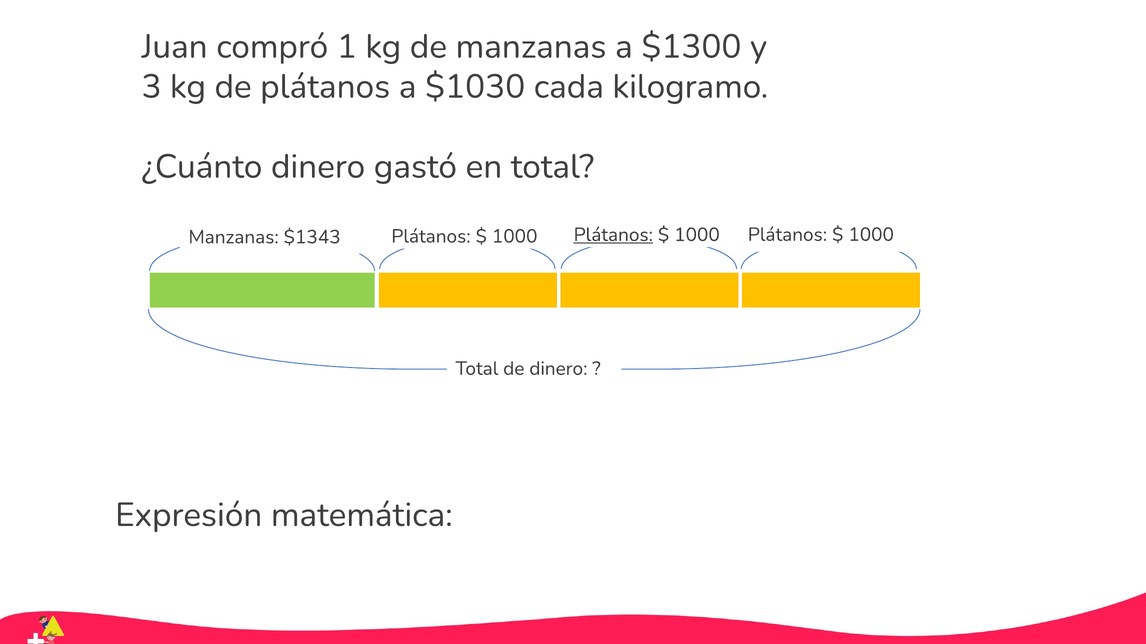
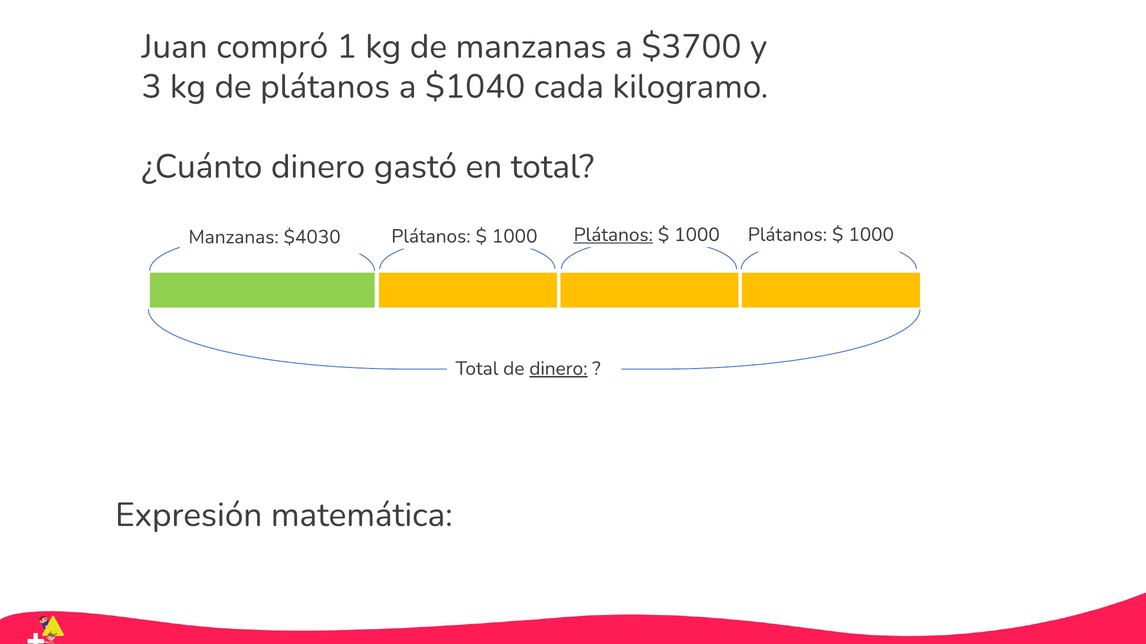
$1300: $1300 -> $3700 (691, 47)
$1030: $1030 -> $1040 (475, 87)
$1343: $1343 -> $4030 (312, 237)
dinero underline: none -> present (558, 369)
